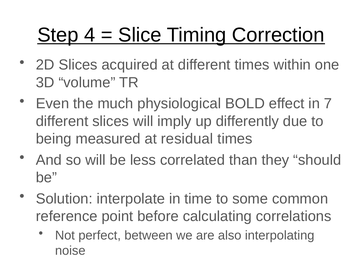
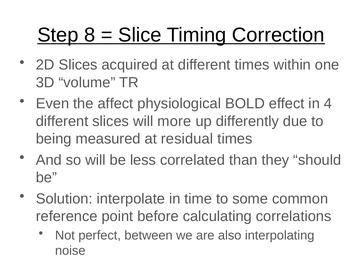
4: 4 -> 8 (90, 35)
much: much -> affect (115, 104)
7: 7 -> 4 (328, 104)
imply: imply -> more (174, 121)
